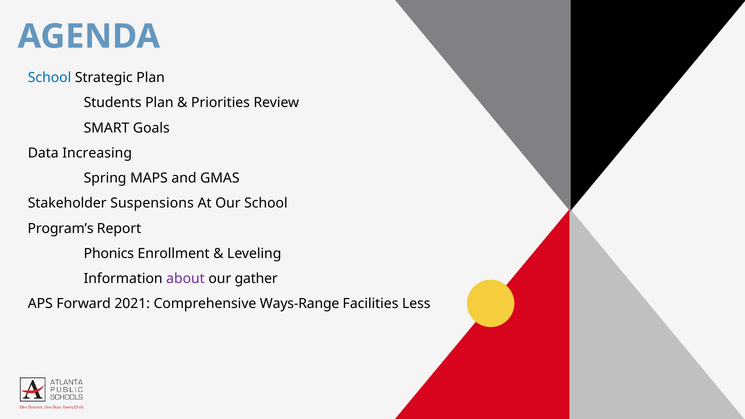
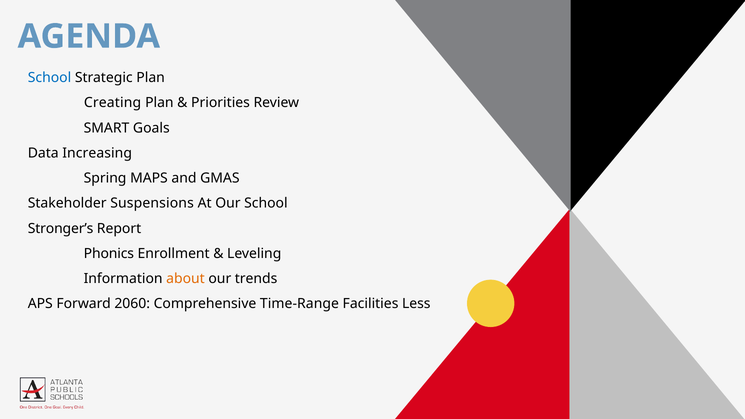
Students: Students -> Creating (113, 103)
Program’s: Program’s -> Stronger’s (61, 229)
about colour: purple -> orange (186, 279)
gather: gather -> trends (256, 279)
2021: 2021 -> 2060 (132, 304)
Ways-Range: Ways-Range -> Time-Range (299, 304)
